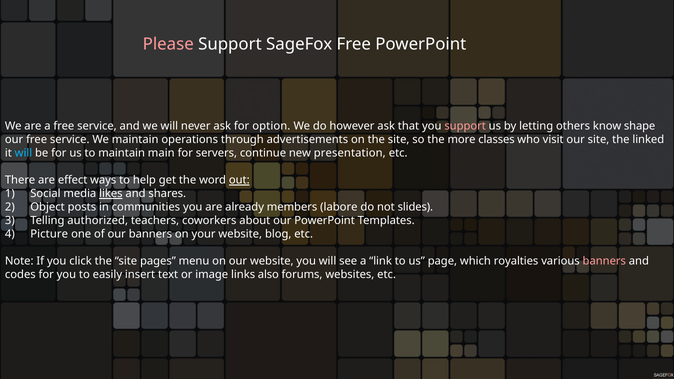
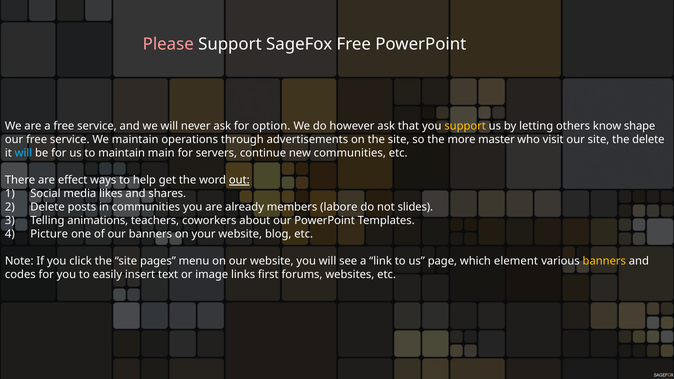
support colour: pink -> yellow (465, 126)
classes: classes -> master (496, 140)
the linked: linked -> delete (648, 140)
new presentation: presentation -> communities (350, 153)
likes underline: present -> none (111, 194)
Object: Object -> Delete (48, 207)
authorized: authorized -> animations (98, 221)
royalties: royalties -> element (516, 261)
banners colour: pink -> yellow (604, 261)
also: also -> first (268, 275)
